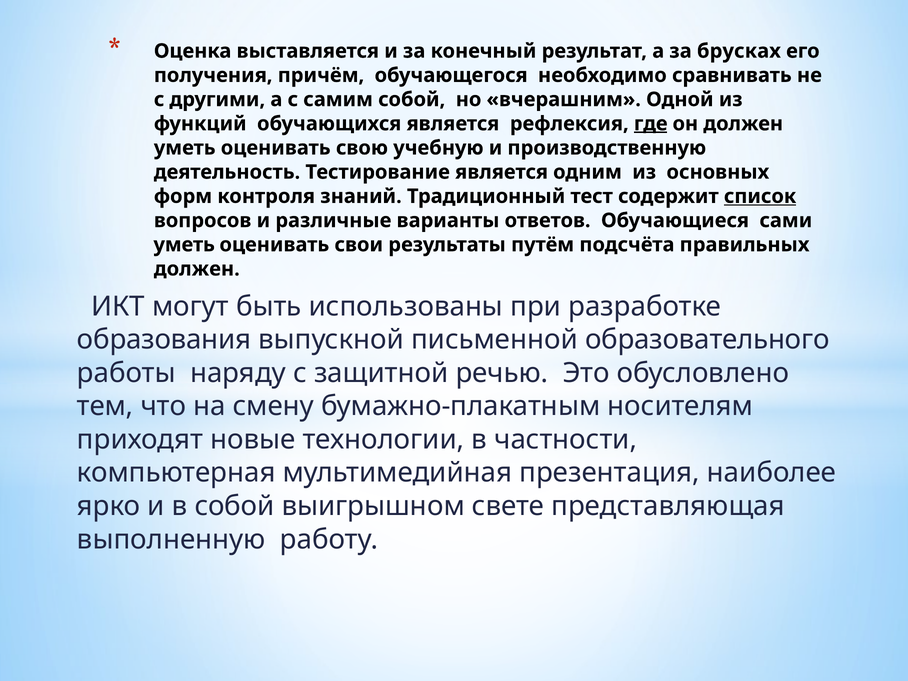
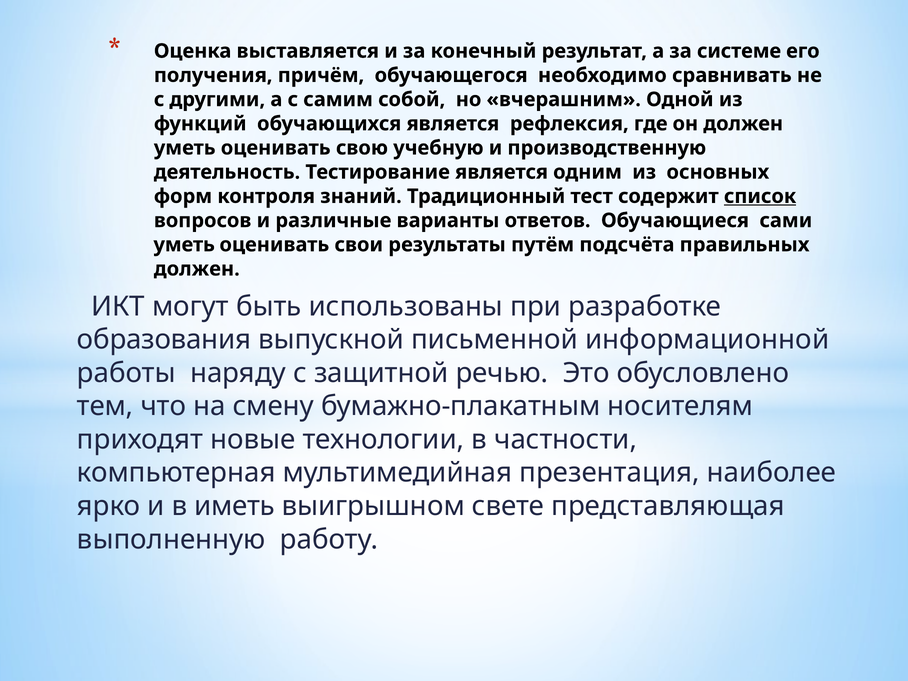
брусках: брусках -> системе (739, 51)
где underline: present -> none (651, 124)
образовательного: образовательного -> информационной (707, 340)
в собой: собой -> иметь (235, 506)
